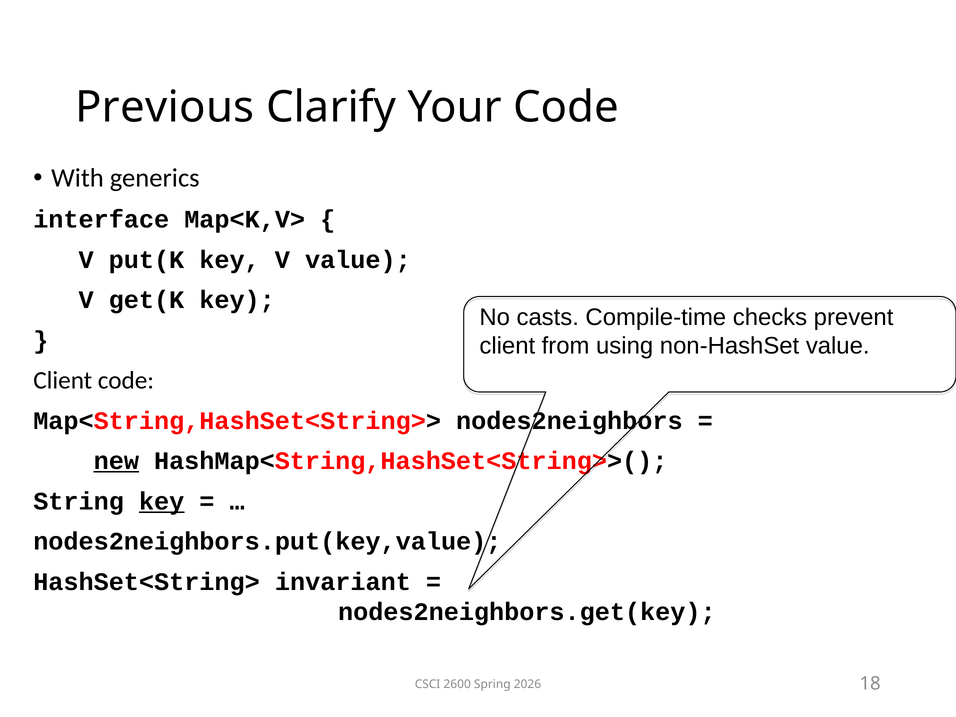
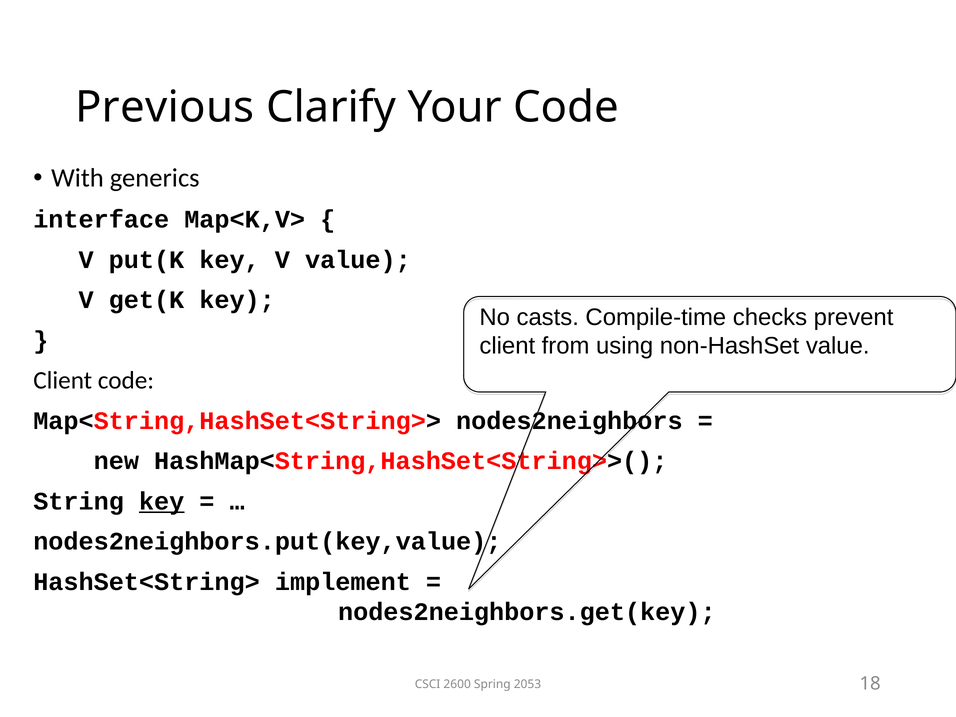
new underline: present -> none (116, 461)
invariant: invariant -> implement (343, 582)
2026: 2026 -> 2053 (527, 684)
